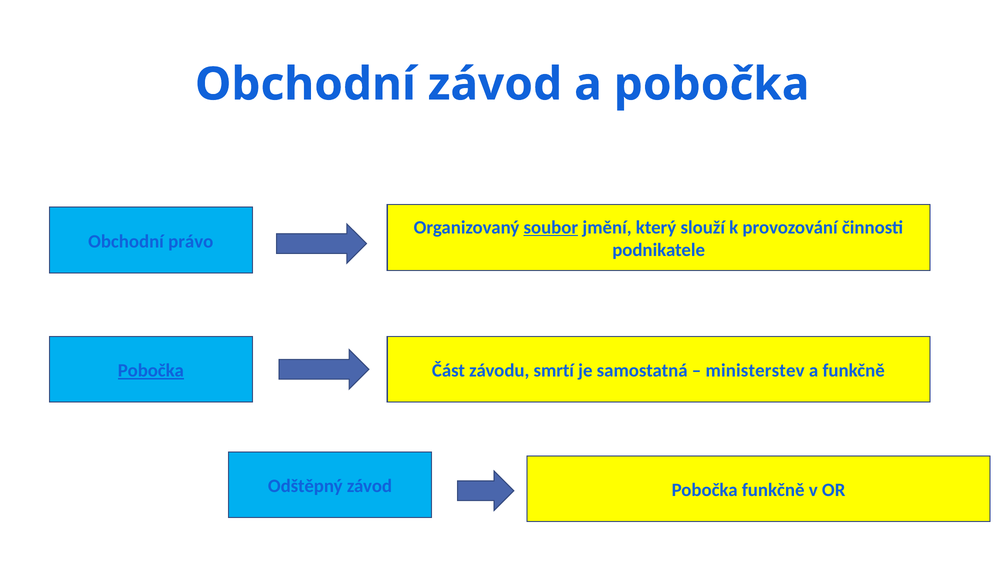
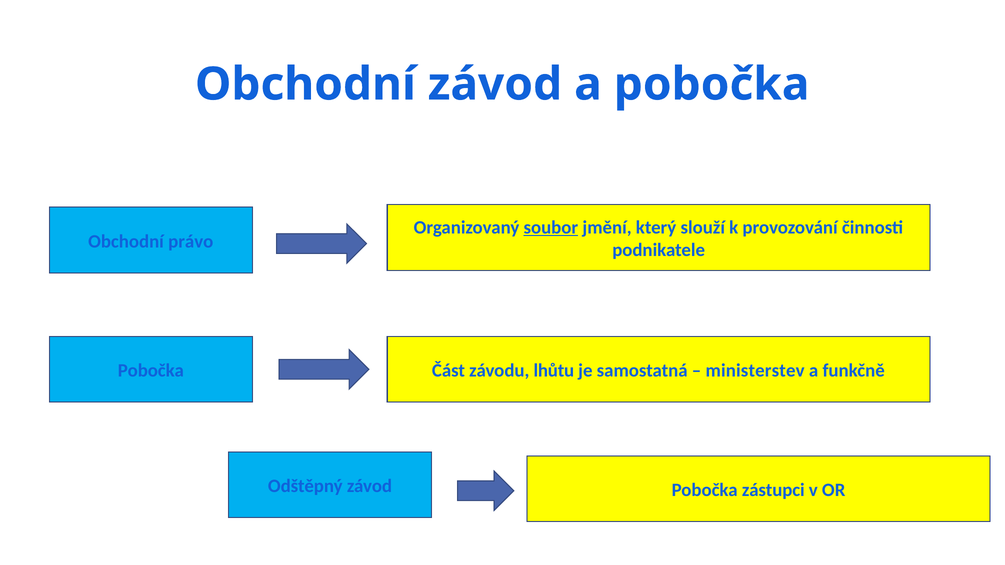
Pobočka underline: present -> none (151, 371)
smrtí: smrtí -> lhůtu (554, 371)
Pobočka funkčně: funkčně -> zástupci (773, 490)
